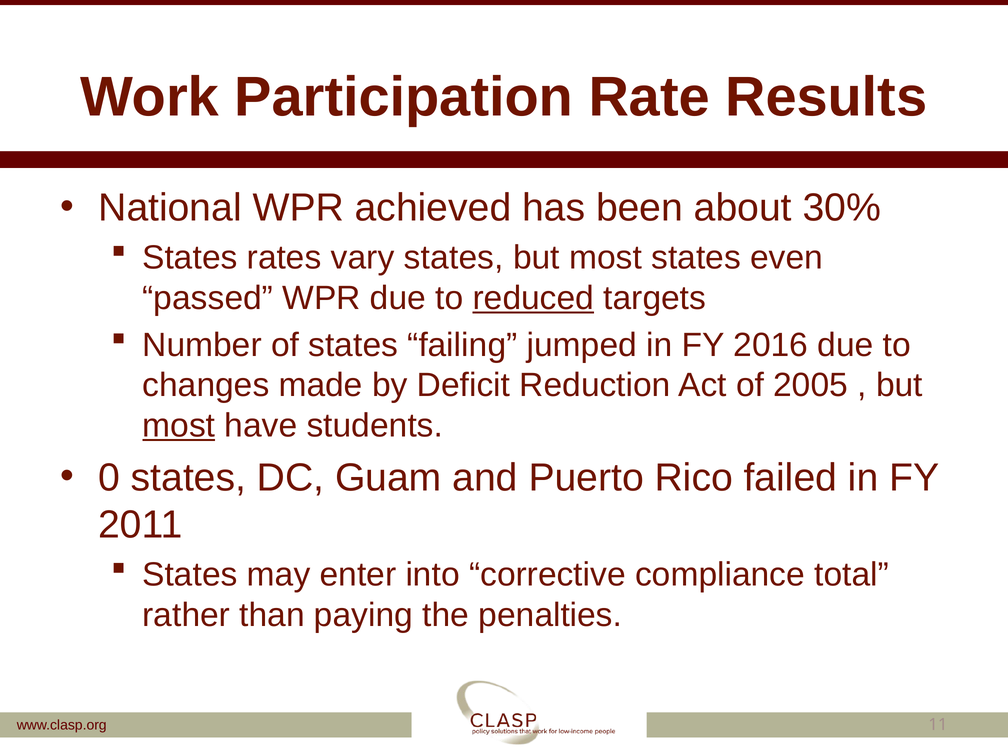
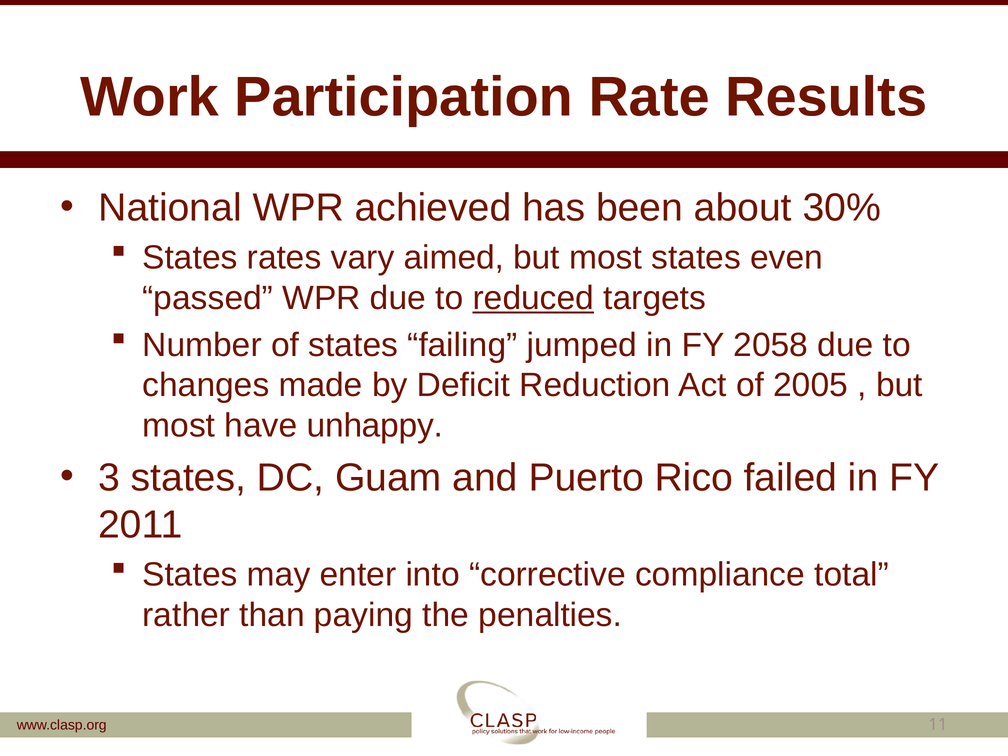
vary states: states -> aimed (454, 258)
2016: 2016 -> 2058 (771, 345)
most underline: present -> none (179, 426)
students: students -> unhappy (375, 426)
0: 0 -> 3 (109, 478)
